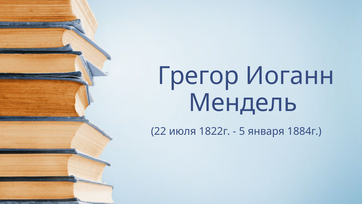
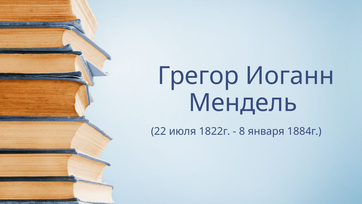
5: 5 -> 8 (242, 131)
